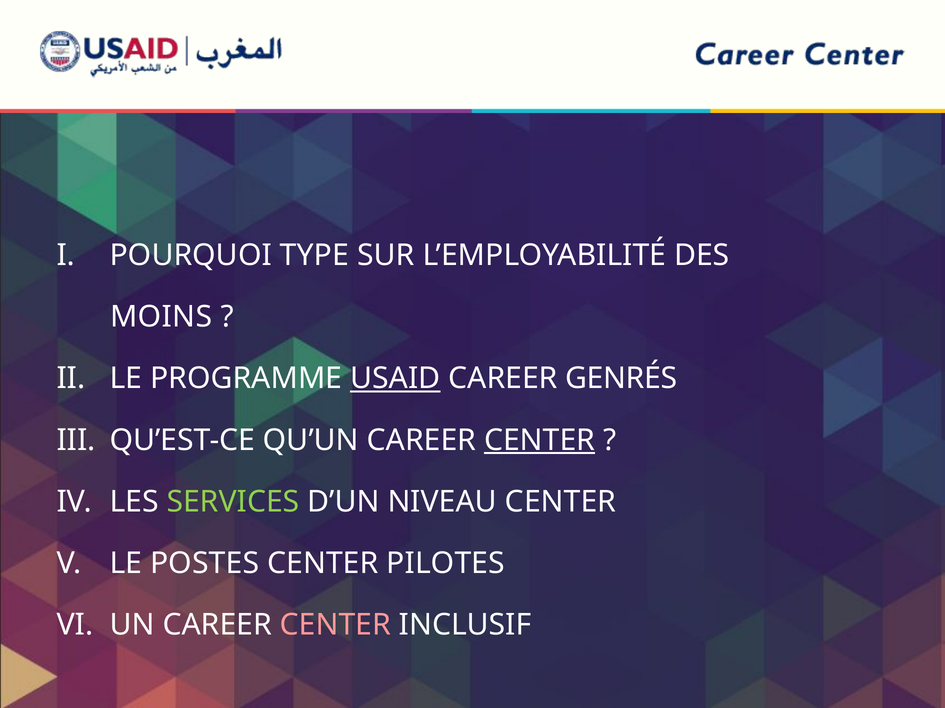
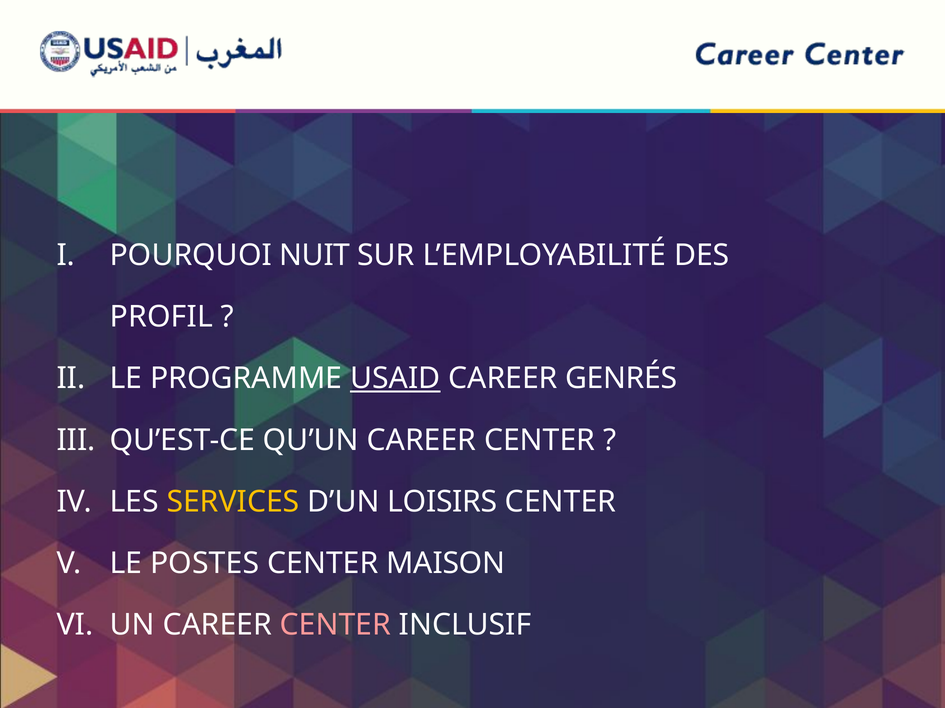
TYPE: TYPE -> NUIT (315, 256)
MOINS: MOINS -> PROFIL (161, 317)
CENTER underline: present -> none (540, 441)
SERVICES colour: light green -> yellow (233, 502)
NIVEAU: NIVEAU -> LOISIRS (442, 502)
PILOTES: PILOTES -> MAISON (446, 564)
